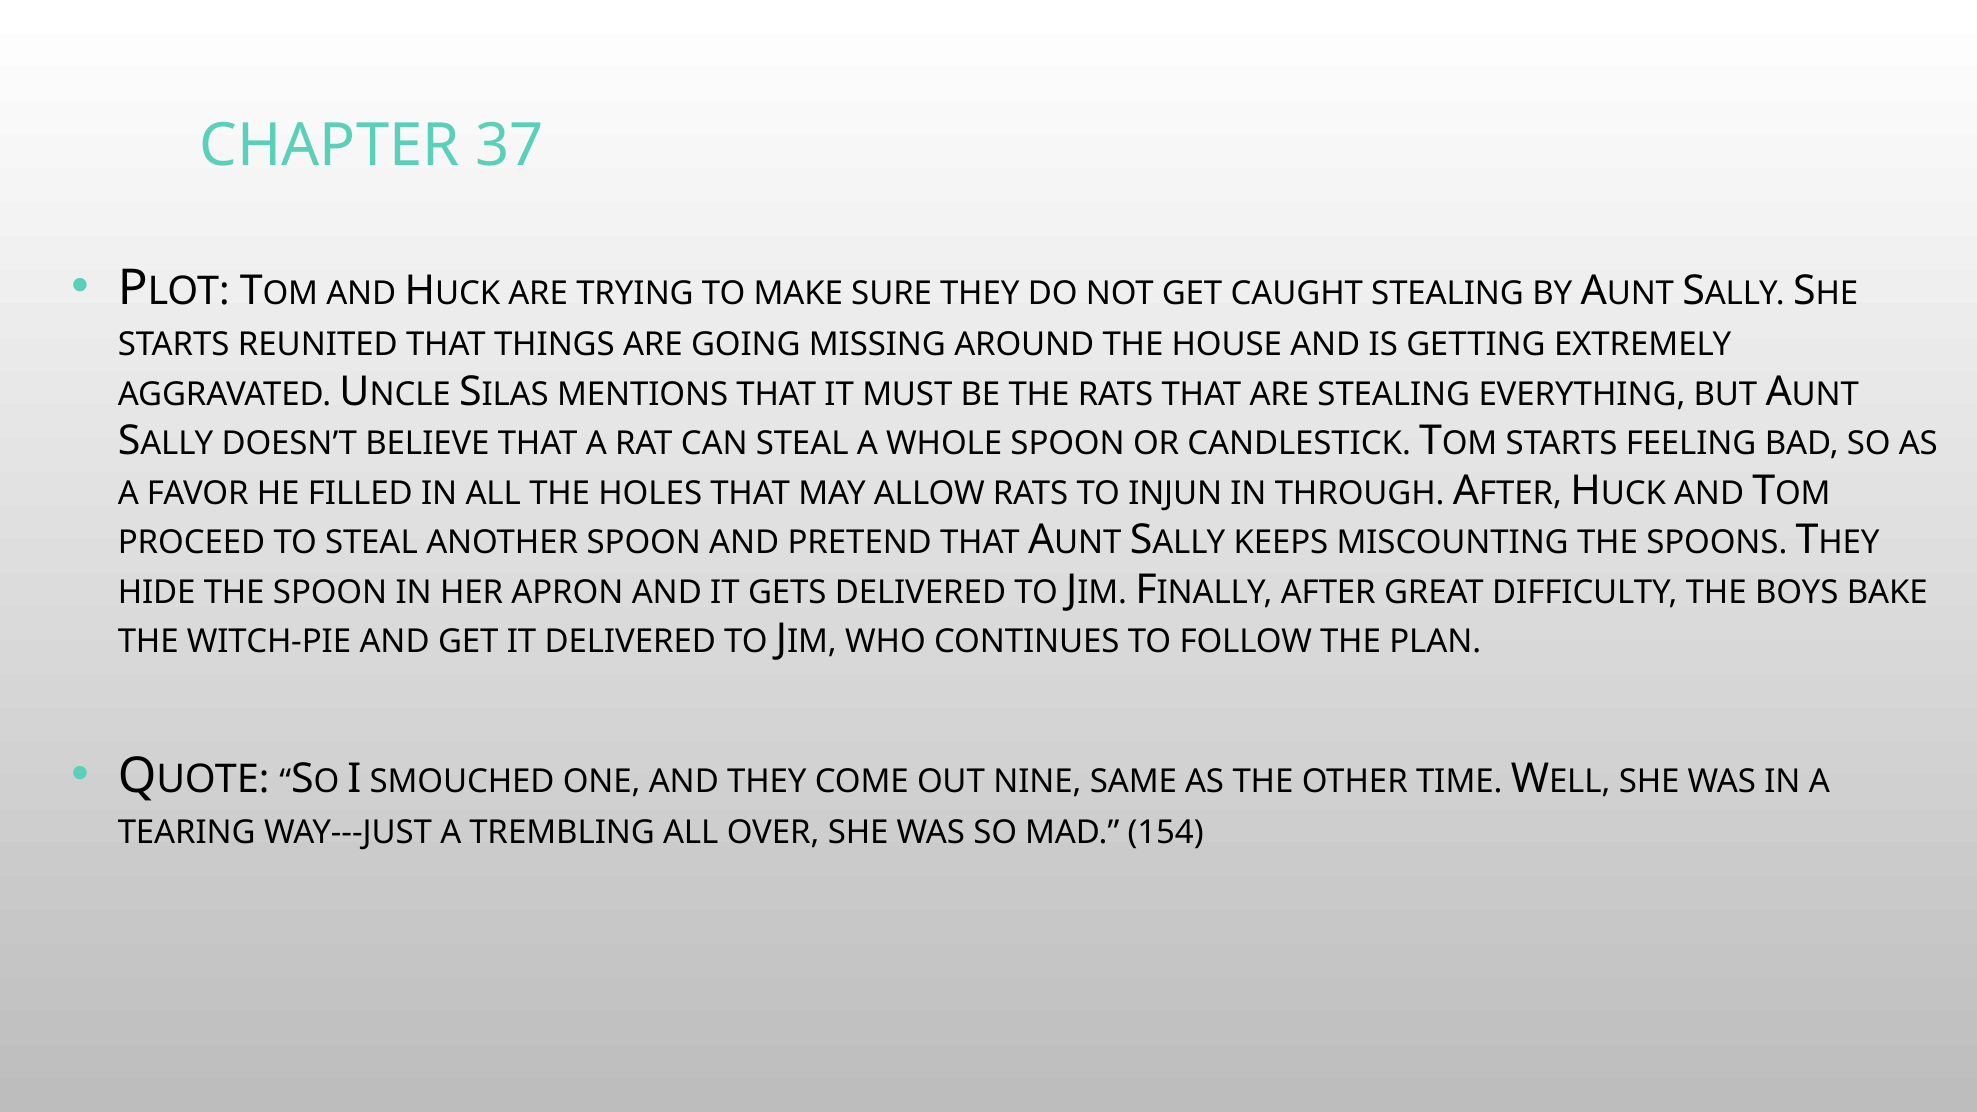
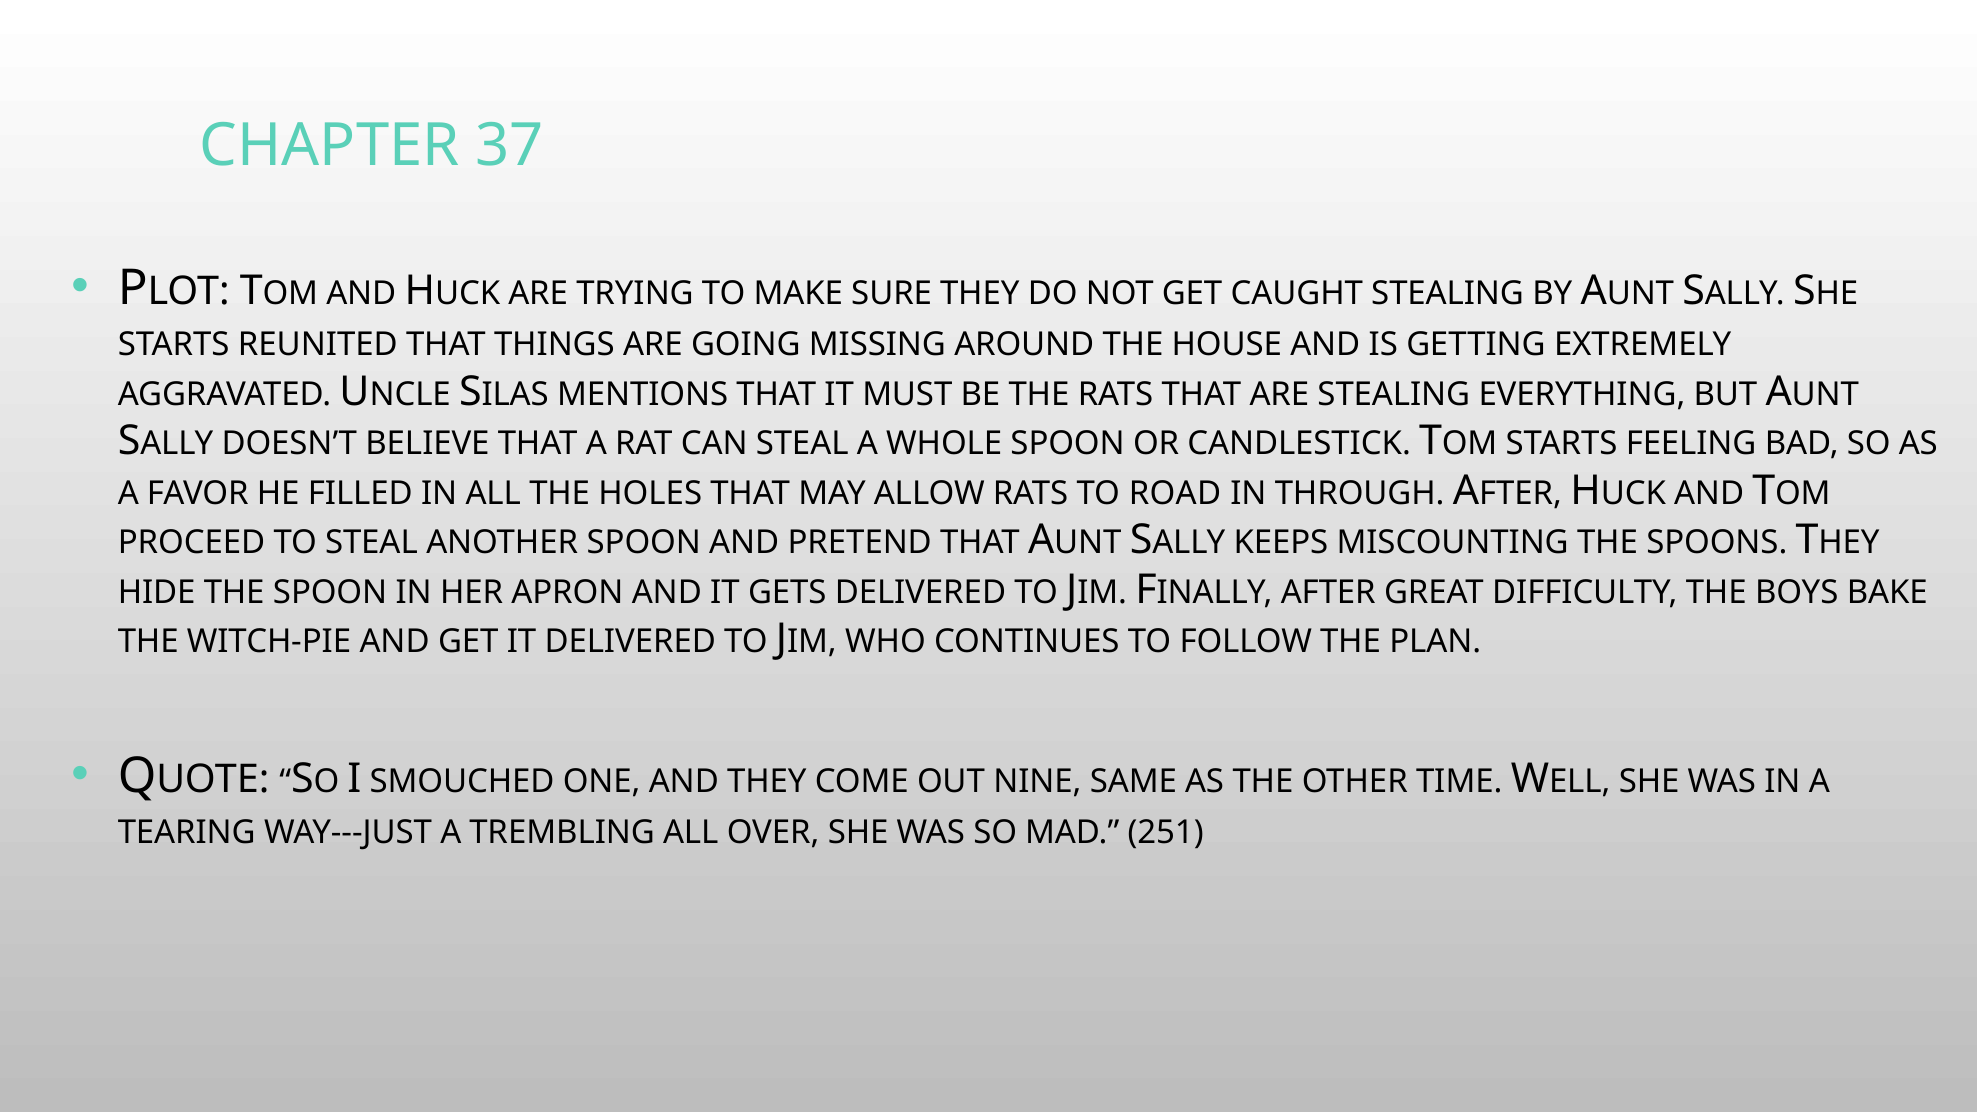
INJUN: INJUN -> ROAD (1175, 493)
154: 154 -> 251 (1166, 832)
